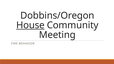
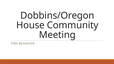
House underline: present -> none (30, 25)
